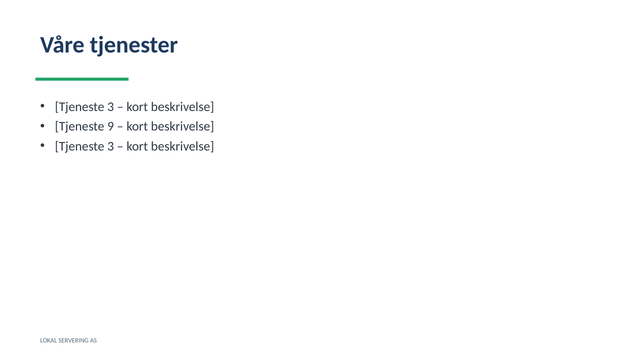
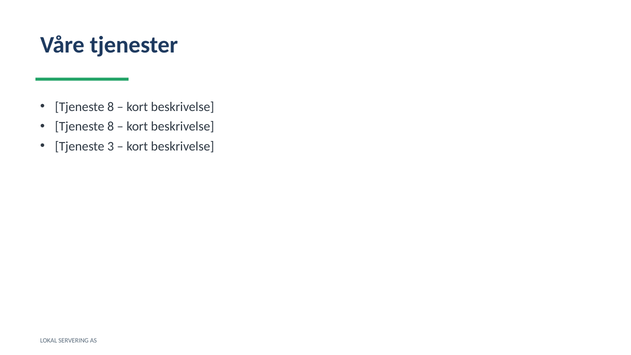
3: 3 -> 8 (111, 107)
9: 9 -> 8 (111, 127)
